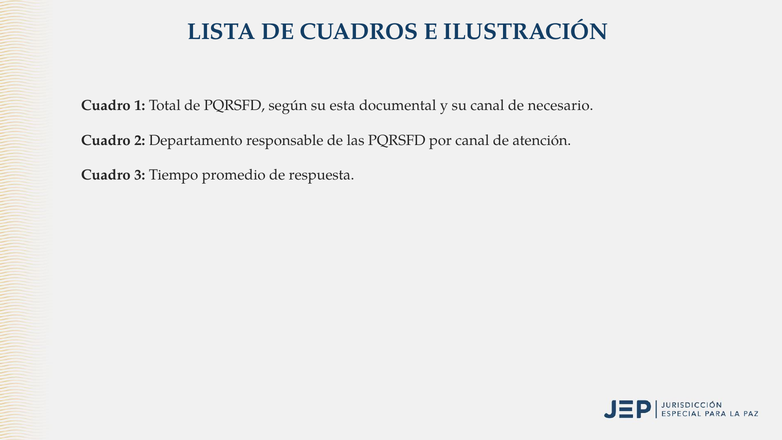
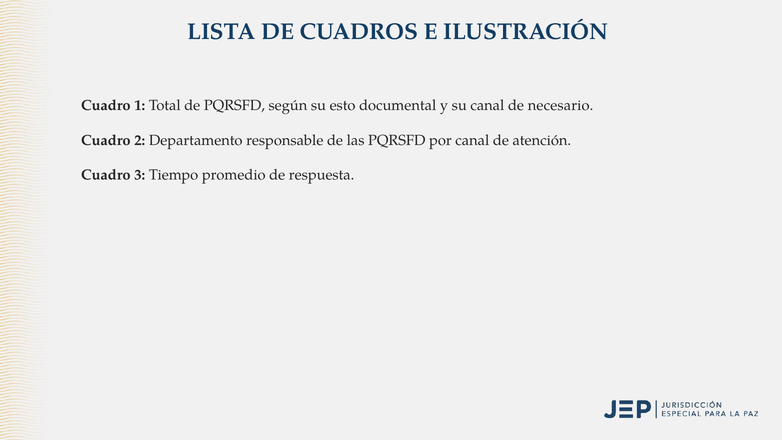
esta: esta -> esto (343, 106)
